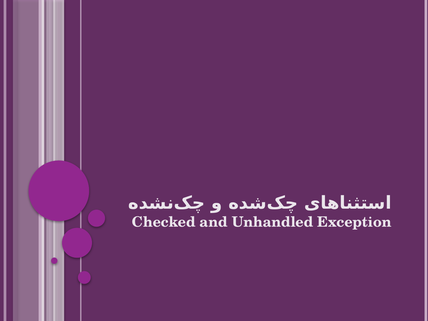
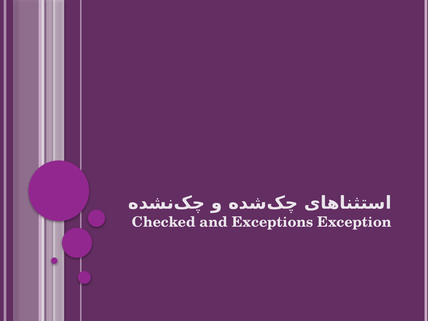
Unhandled: Unhandled -> Exceptions (273, 222)
